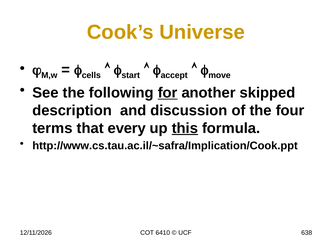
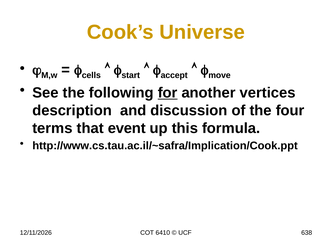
skipped: skipped -> vertices (268, 93)
every: every -> event (127, 128)
this underline: present -> none (185, 128)
